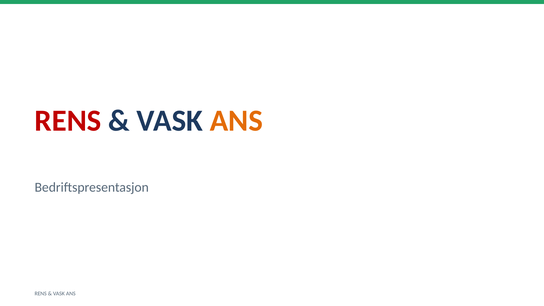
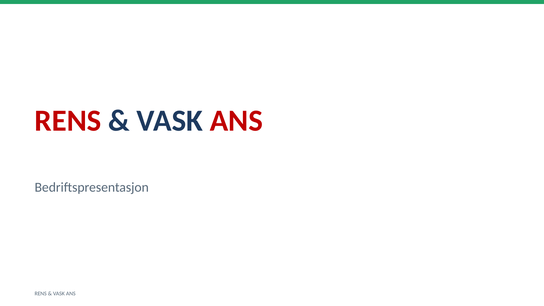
ANS colour: orange -> red (236, 121)
